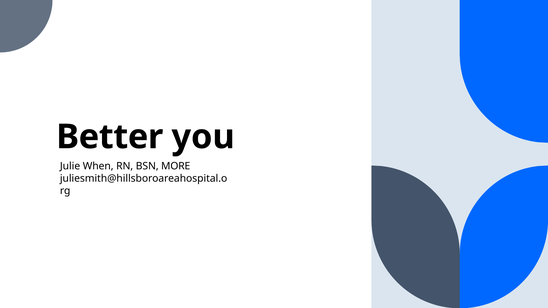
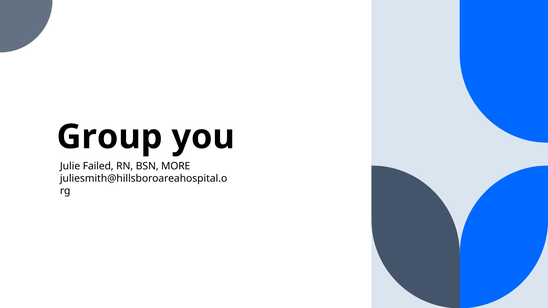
Better: Better -> Group (110, 137)
When: When -> Failed (98, 166)
